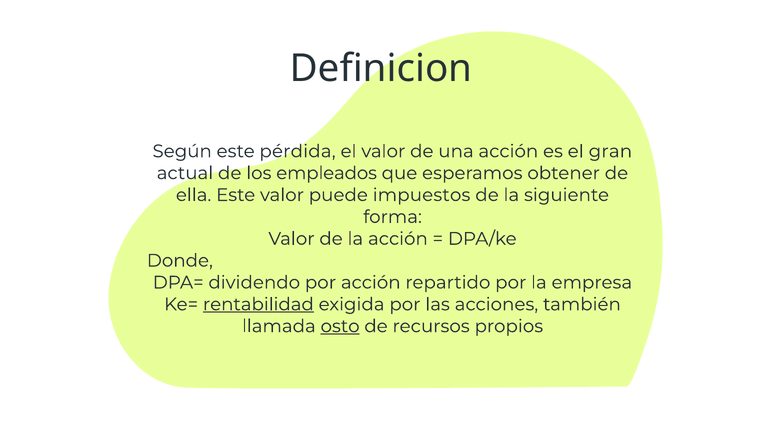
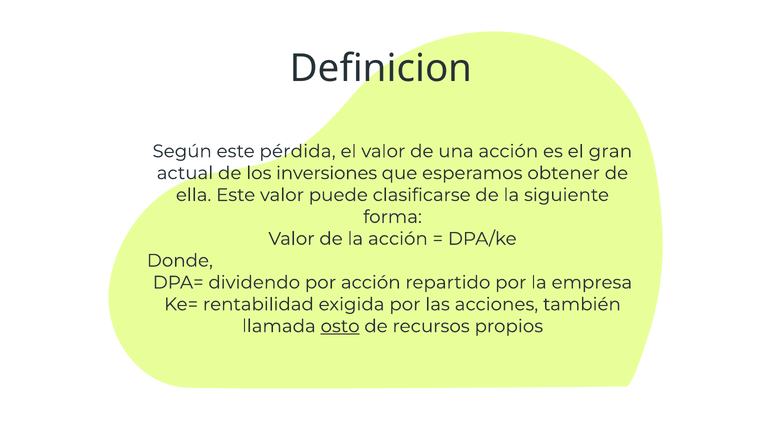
empleados: empleados -> inversiones (327, 173)
impuestos: impuestos -> clasificarse (422, 195)
rentabilidad underline: present -> none (258, 305)
